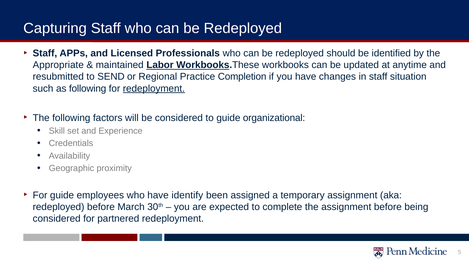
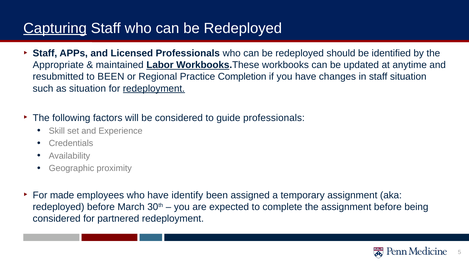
Capturing underline: none -> present (55, 28)
to SEND: SEND -> BEEN (111, 77)
as following: following -> situation (88, 88)
guide organizational: organizational -> professionals (274, 118)
For guide: guide -> made (62, 195)
